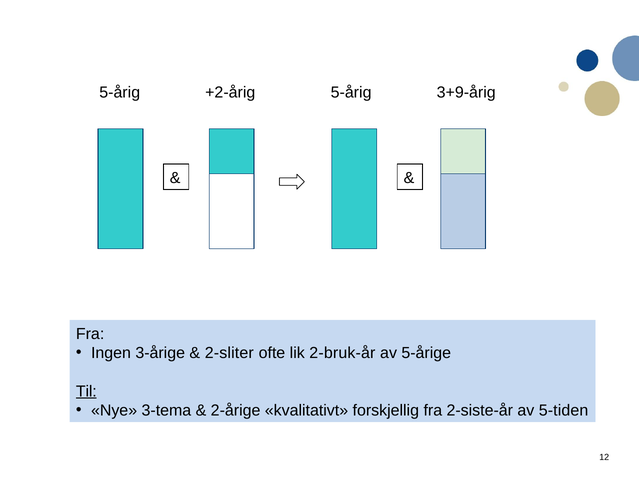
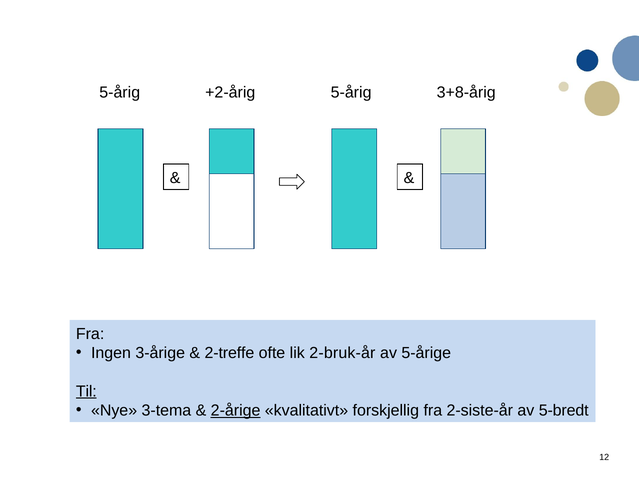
3+9-årig: 3+9-årig -> 3+8-årig (466, 92)
2-sliter: 2-sliter -> 2-treffe (229, 353)
2-årige underline: none -> present (236, 411)
5-tiden: 5-tiden -> 5-bredt (564, 411)
